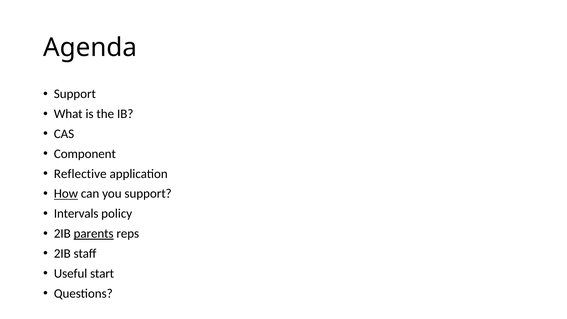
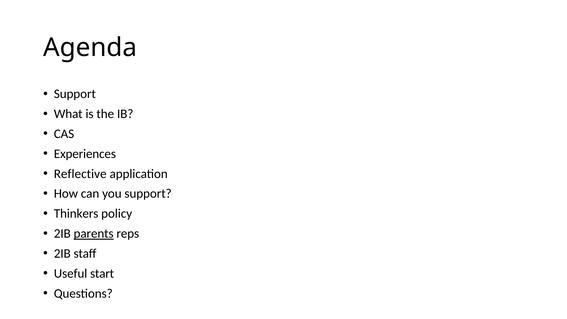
Component: Component -> Experiences (85, 154)
How underline: present -> none (66, 194)
Intervals: Intervals -> Thinkers (76, 214)
